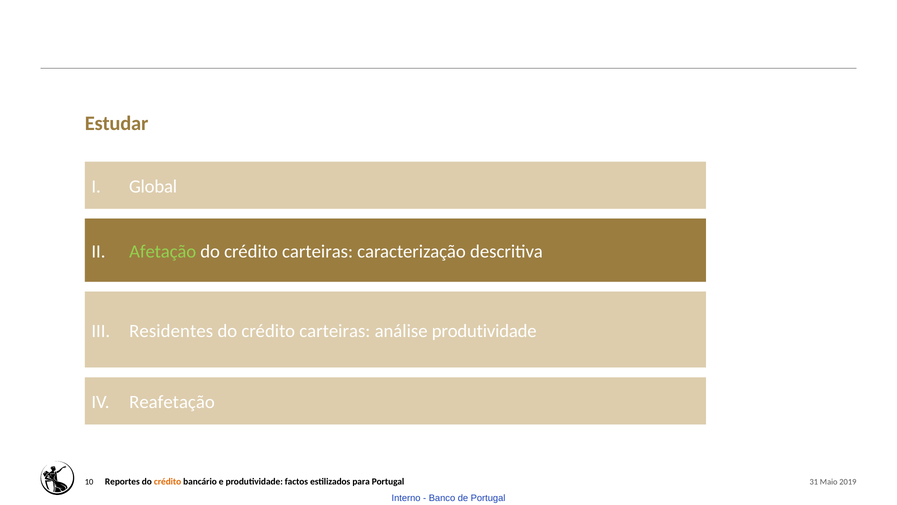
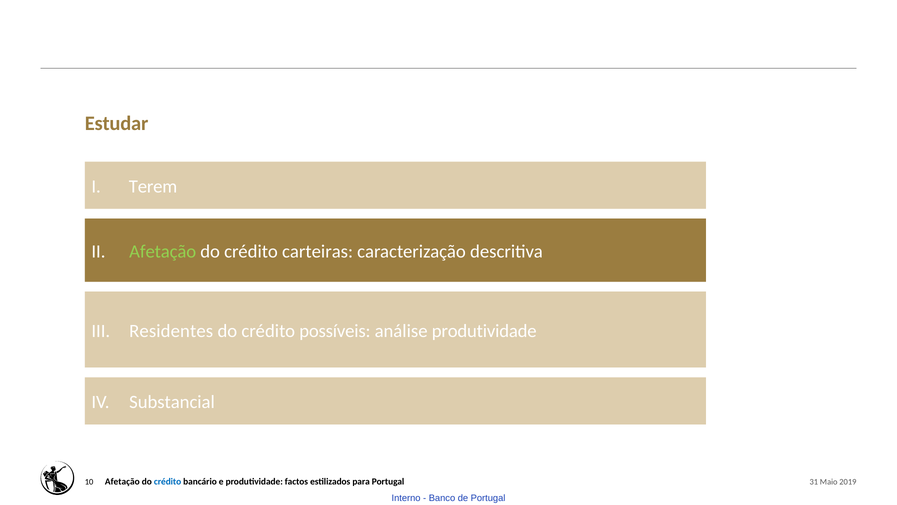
Global: Global -> Terem (153, 186)
carteiras: carteiras -> possíveis (335, 331)
Reafetação: Reafetação -> Substancial (172, 402)
Reportes: Reportes -> Afetação (122, 481)
crédito colour: orange -> blue (168, 481)
